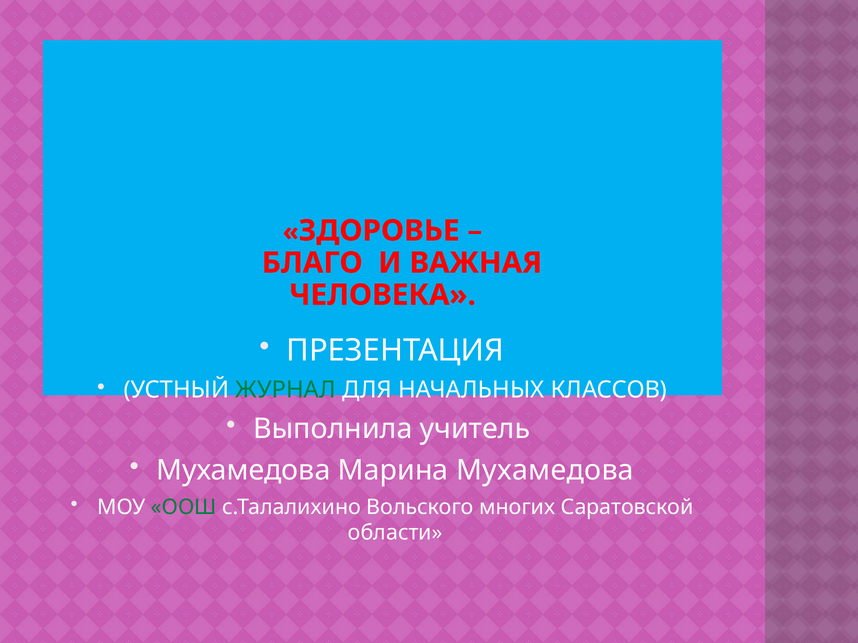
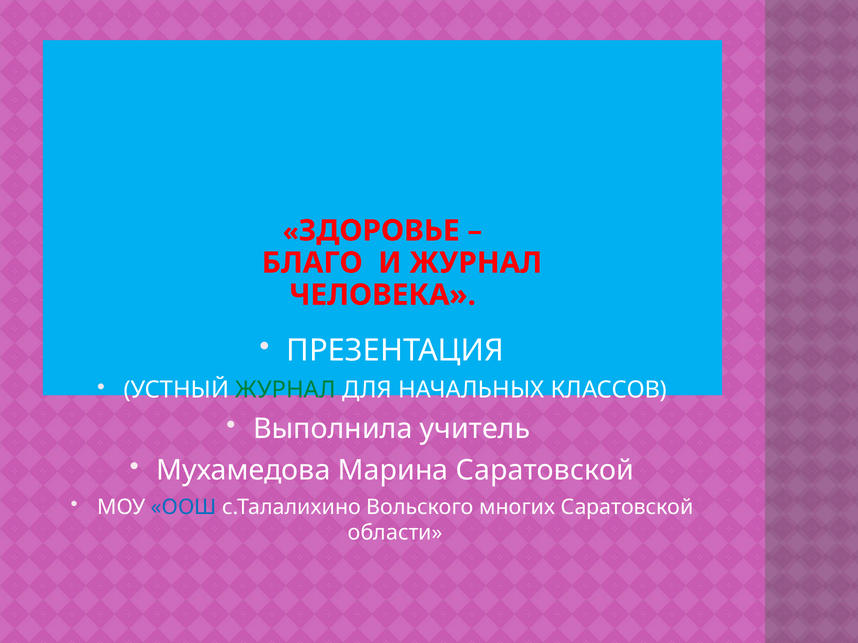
И ВАЖНАЯ: ВАЖНАЯ -> ЖУРНАЛ (476, 263)
Марина Мухамедова: Мухамедова -> Саратовской (545, 471)
ООШ colour: green -> blue (184, 507)
